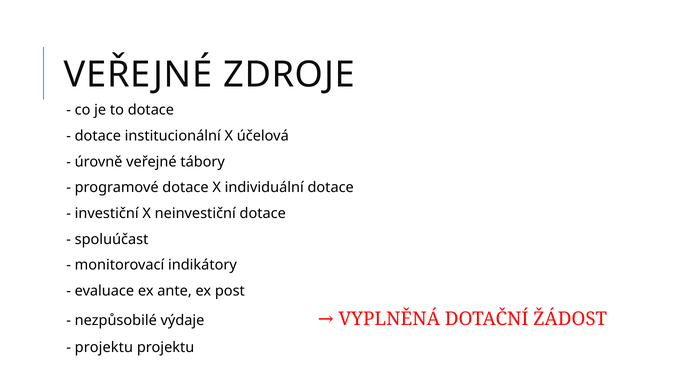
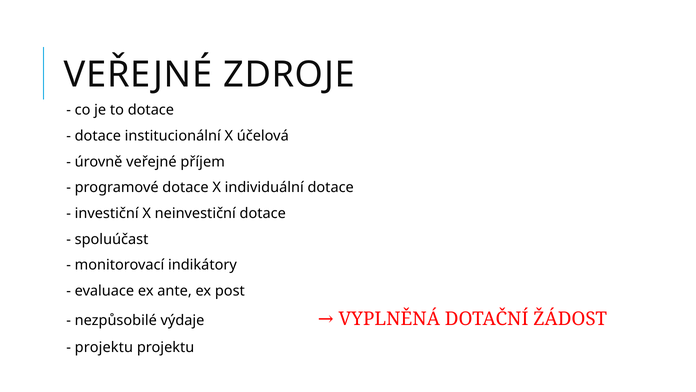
tábory: tábory -> příjem (203, 162)
